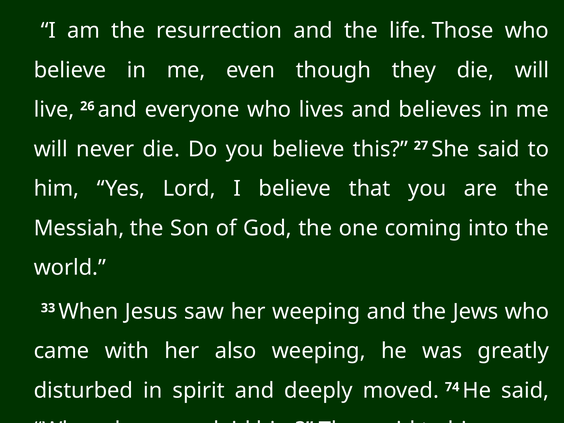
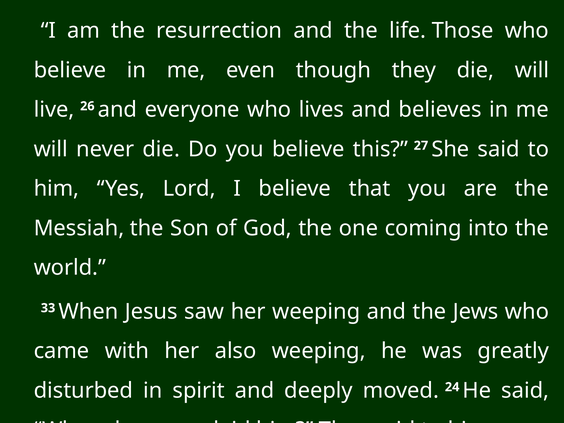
74: 74 -> 24 (452, 387)
